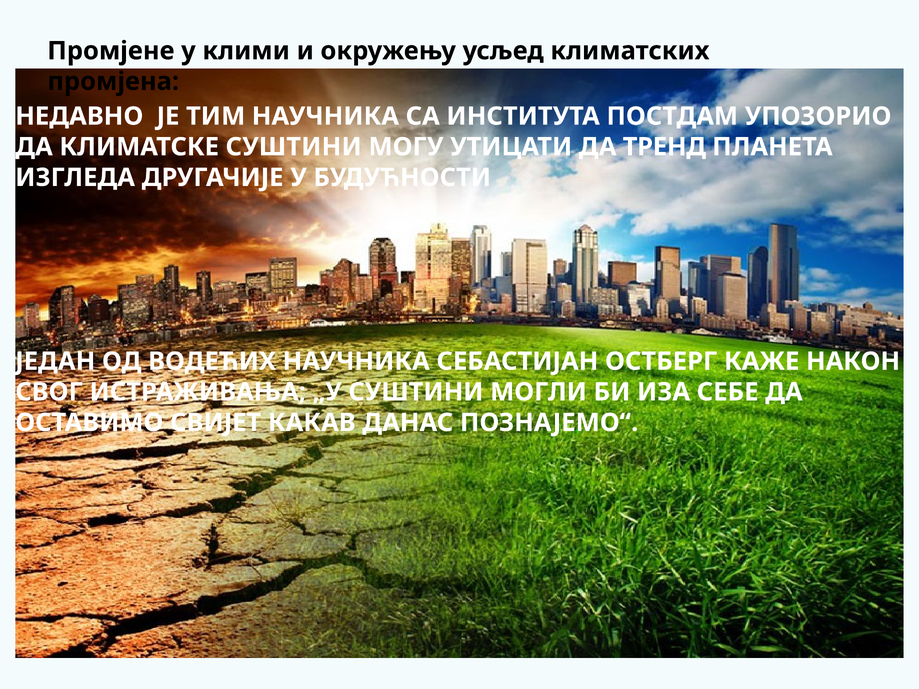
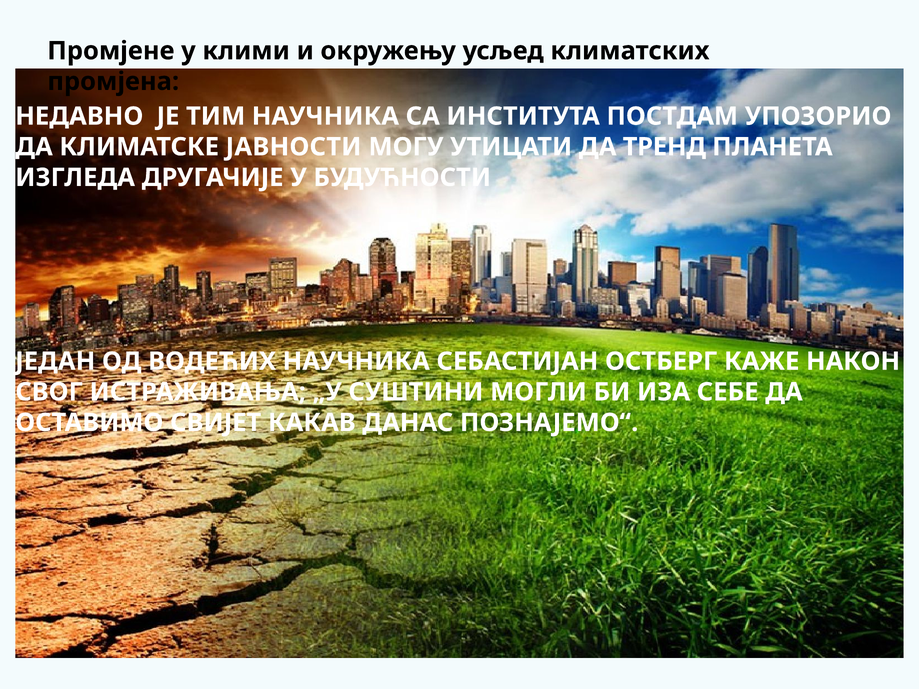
КЛИМАТСКЕ СУШТИНИ: СУШТИНИ -> ЈАВНОСТИ (294, 147)
